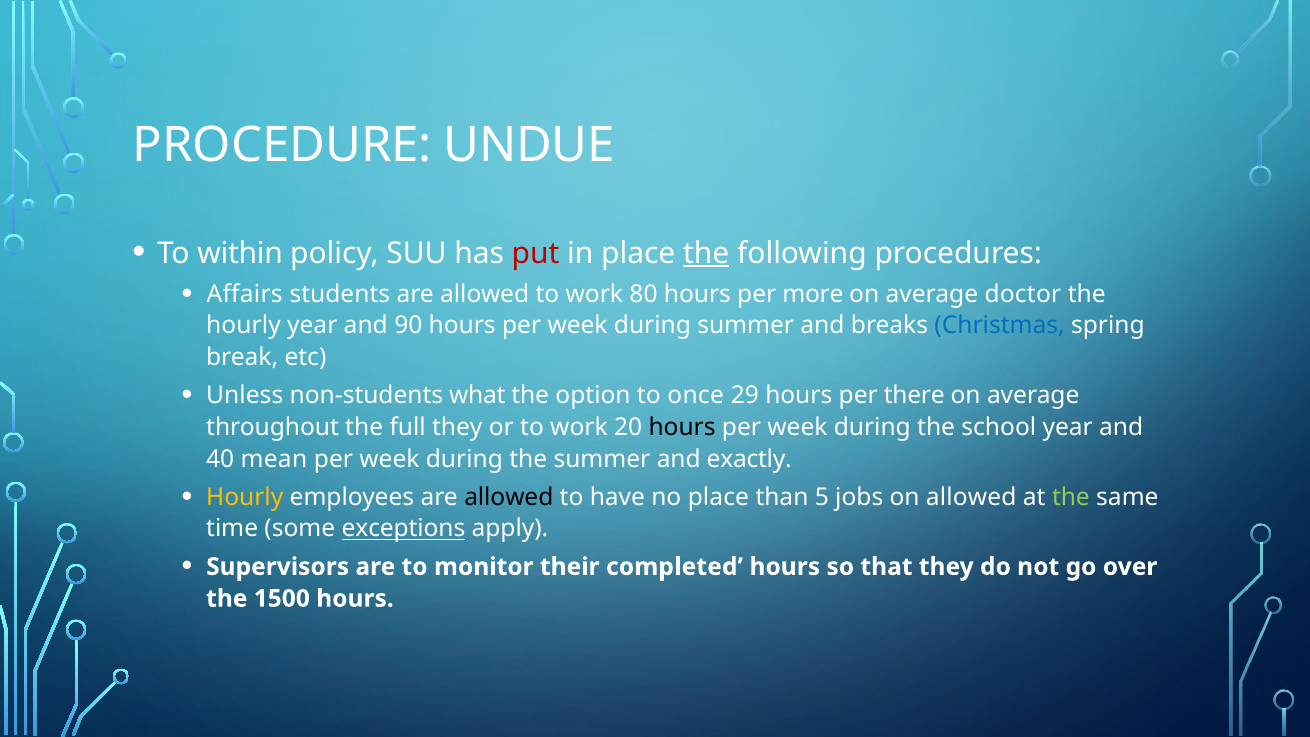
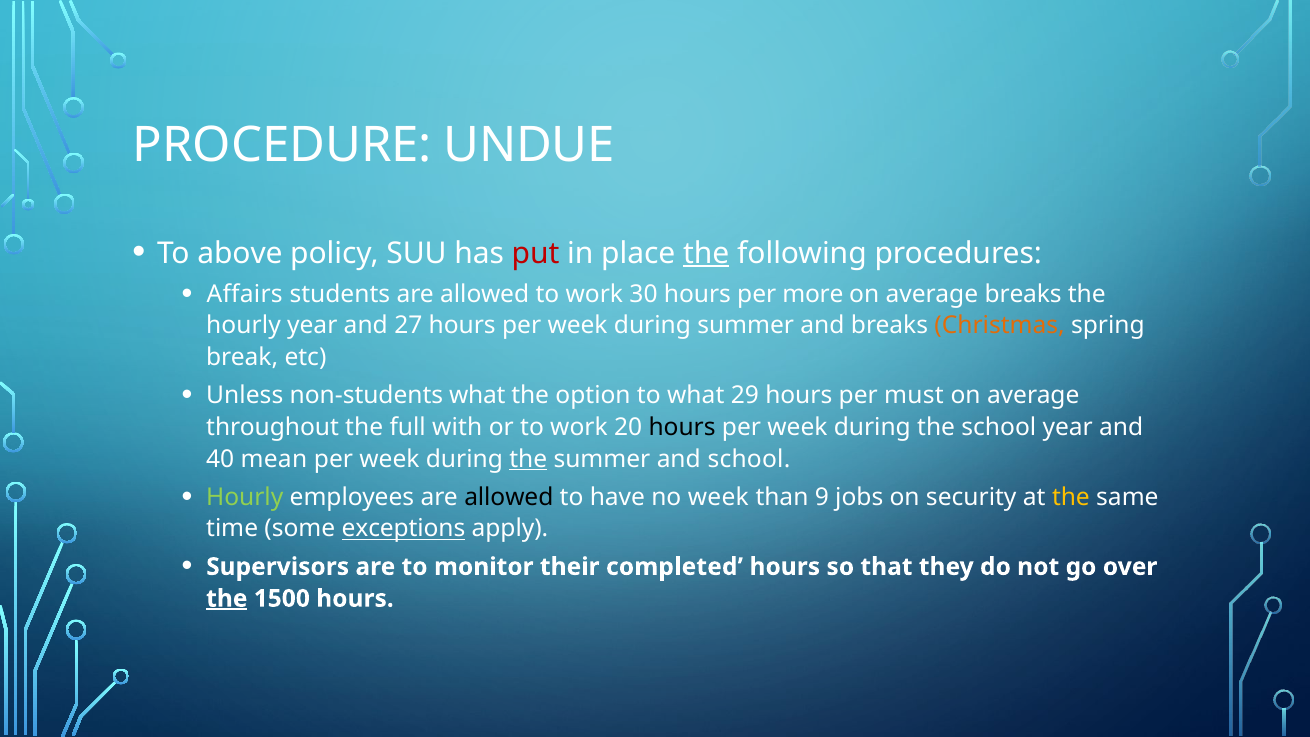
within: within -> above (240, 253)
80: 80 -> 30 (644, 294)
average doctor: doctor -> breaks (1023, 294)
90: 90 -> 27 (408, 326)
Christmas colour: blue -> orange (1000, 326)
to once: once -> what (696, 395)
there: there -> must (914, 395)
full they: they -> with (457, 427)
the underline: none -> present (528, 459)
and exactly: exactly -> school (749, 459)
Hourly colour: yellow -> light green (245, 497)
no place: place -> week (718, 497)
5: 5 -> 9 (822, 497)
on allowed: allowed -> security (971, 497)
the colour: light green -> yellow (1071, 497)
the underline: none -> present (227, 598)
